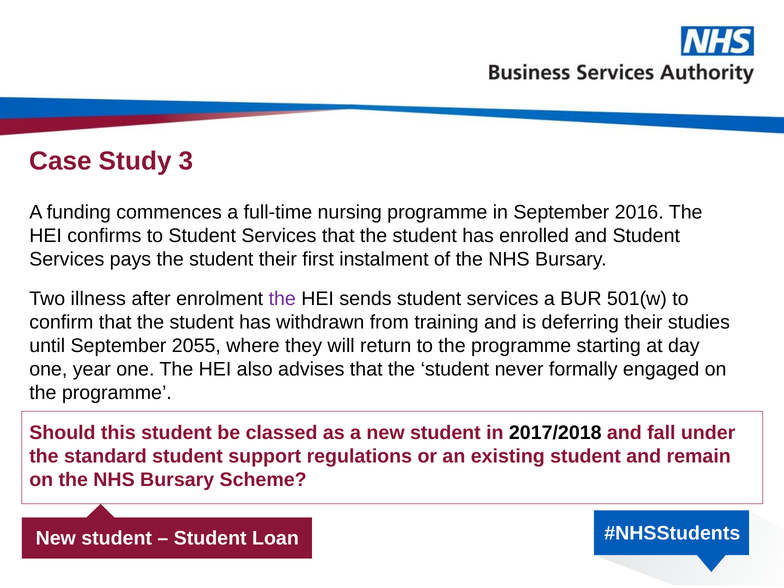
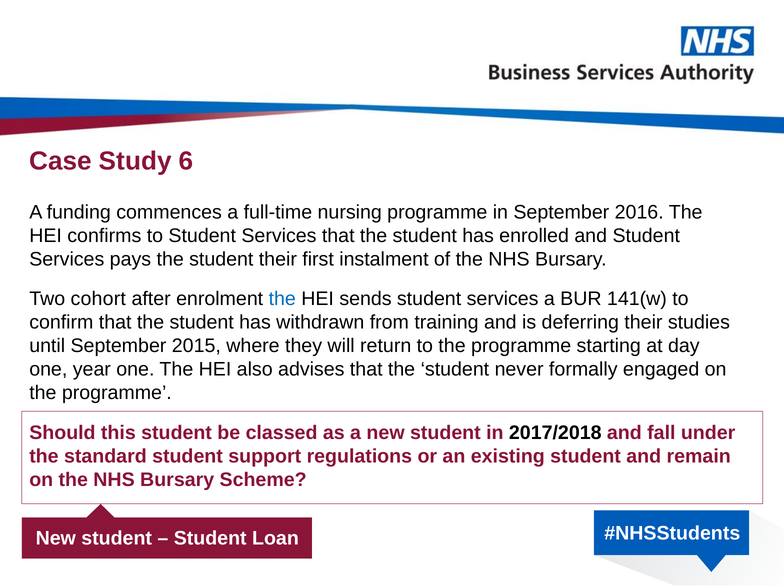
3: 3 -> 6 (186, 161)
illness: illness -> cohort (98, 299)
the colour: purple -> blue (282, 299)
501(w: 501(w -> 141(w (637, 299)
2055: 2055 -> 2015 (196, 346)
